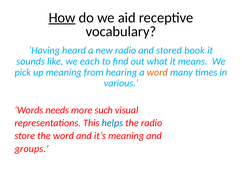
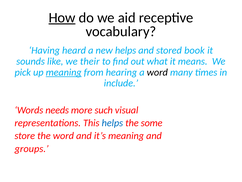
new radio: radio -> helps (126, 50)
each: each -> their (90, 61)
meaning underline: none -> present (64, 72)
word colour: orange -> black (157, 72)
various: various -> include (121, 83)
the radio: radio -> some (152, 123)
